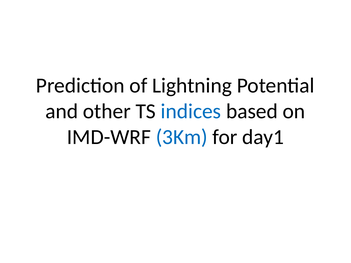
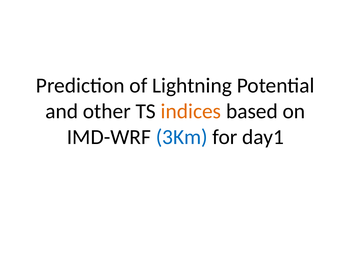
indices colour: blue -> orange (191, 111)
